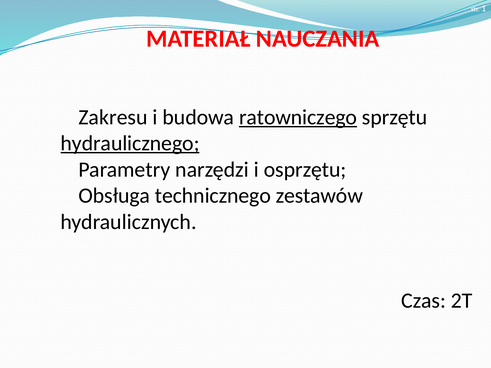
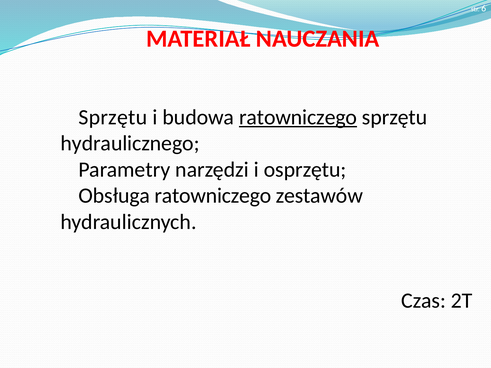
1: 1 -> 6 (484, 8)
Zakresu: Zakresu -> Sprzętu (113, 117)
hydraulicznego underline: present -> none (130, 144)
Obsługa technicznego: technicznego -> ratowniczego (213, 196)
